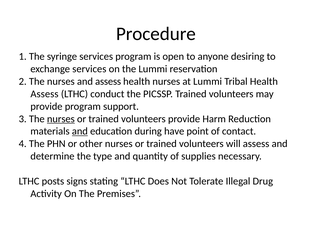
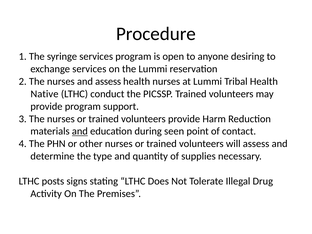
Assess: Assess -> Native (44, 94)
nurses underline: present -> none (61, 119)
have: have -> seen (174, 131)
